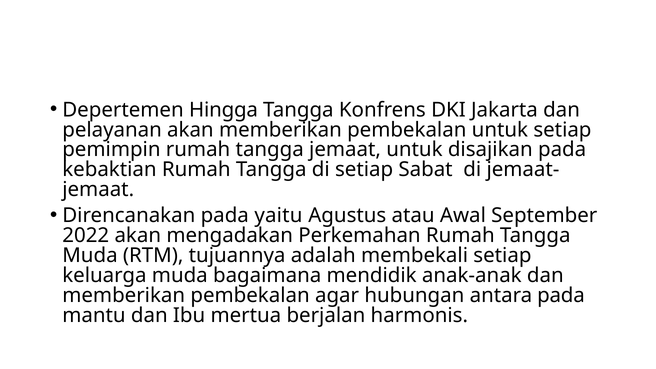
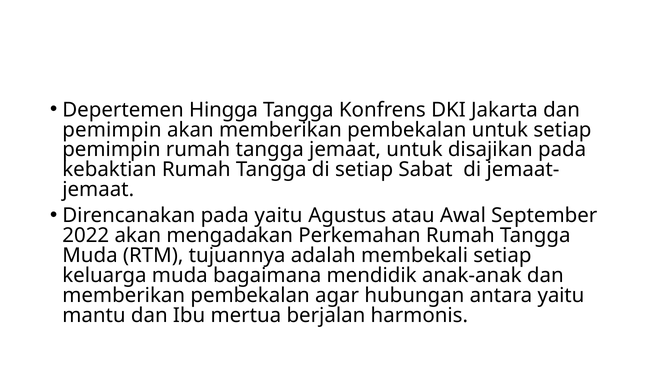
pelayanan: pelayanan -> pemimpin (112, 130)
antara pada: pada -> yaitu (561, 295)
